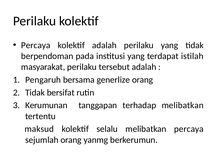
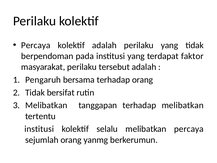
istilah: istilah -> faktor (192, 56)
bersama generlize: generlize -> terhadap (113, 80)
Kerumunan: Kerumunan -> Melibatkan (46, 105)
maksud: maksud -> institusi (39, 129)
